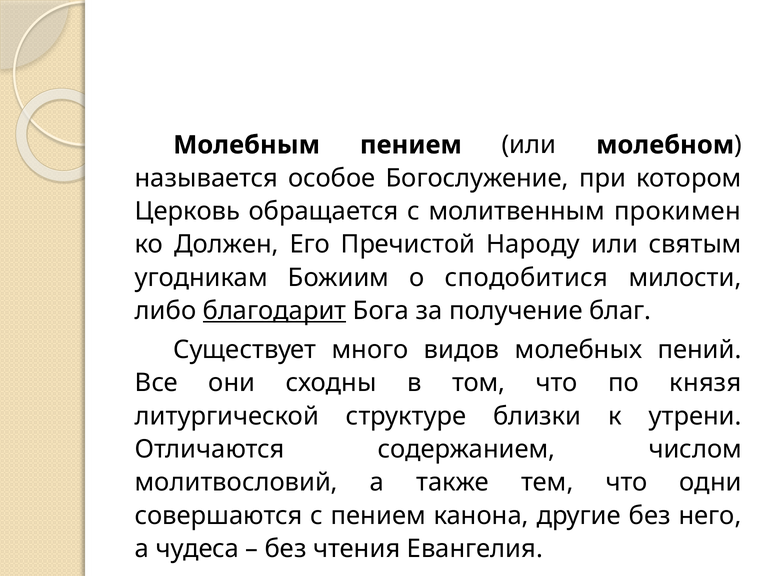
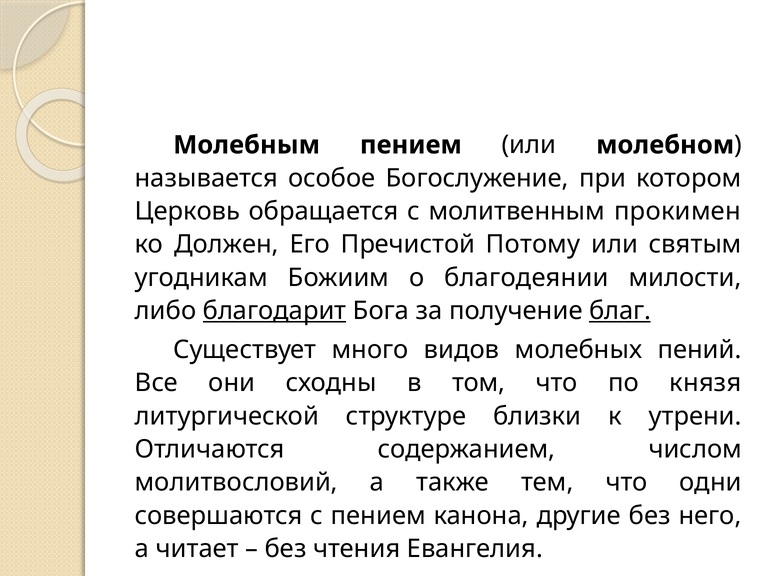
Народу: Народу -> Потому (533, 244)
сподобитися: сподобитися -> благодеянии (526, 277)
благ underline: none -> present (620, 310)
чудеса: чудеса -> читает (197, 548)
